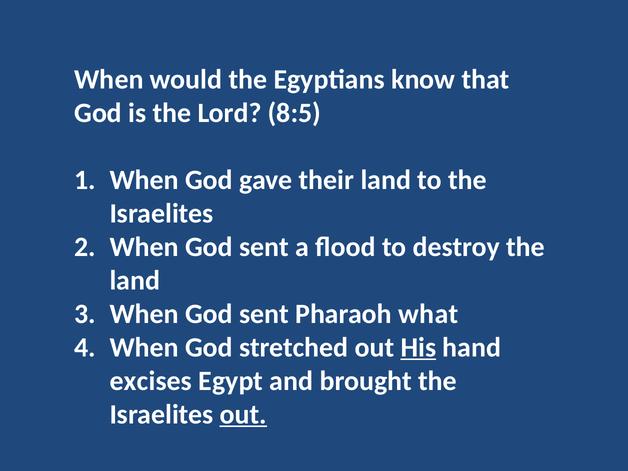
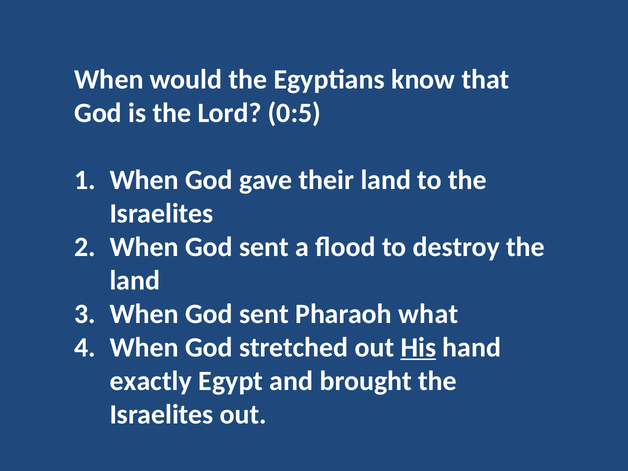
8:5: 8:5 -> 0:5 (294, 113)
excises: excises -> exactly (151, 381)
out underline: present -> none (243, 414)
